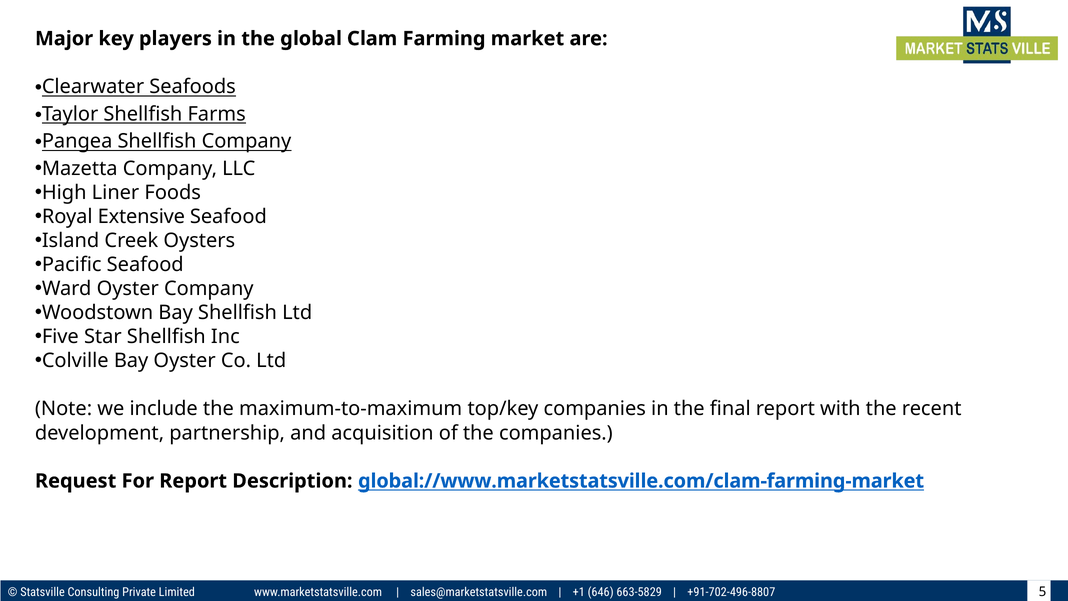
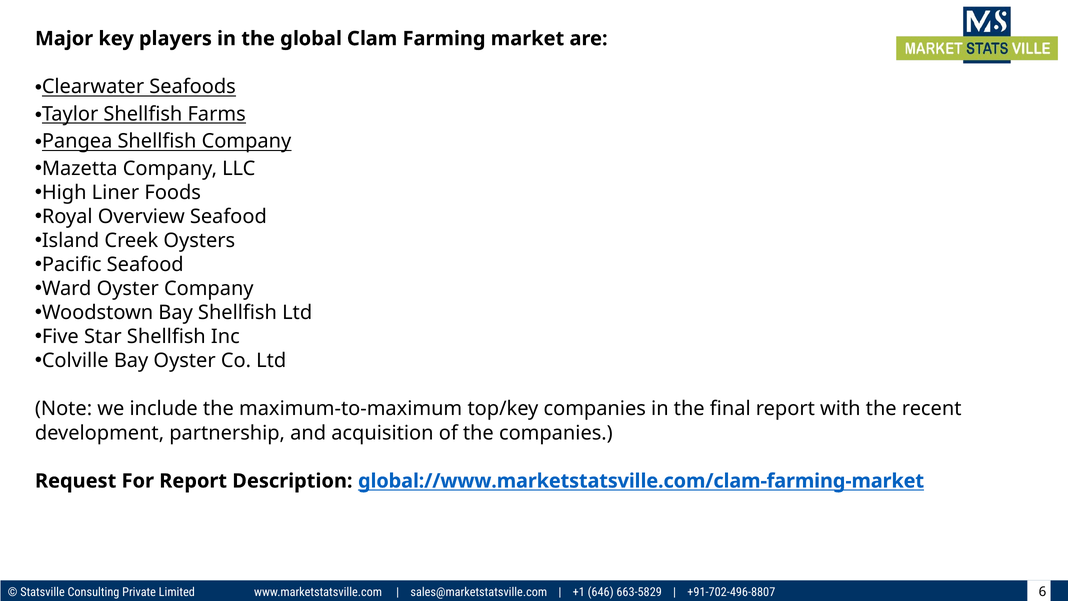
Extensive: Extensive -> Overview (141, 216)
5: 5 -> 6 (1043, 591)
